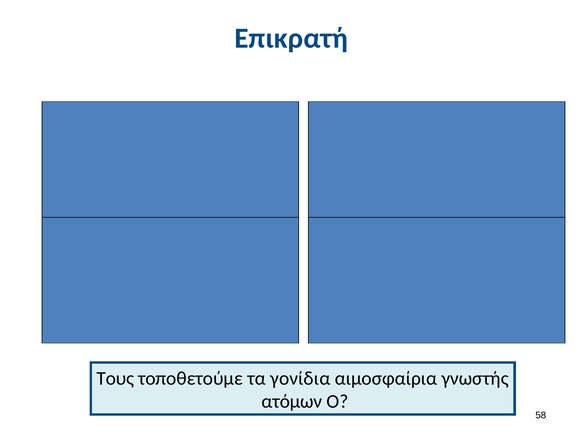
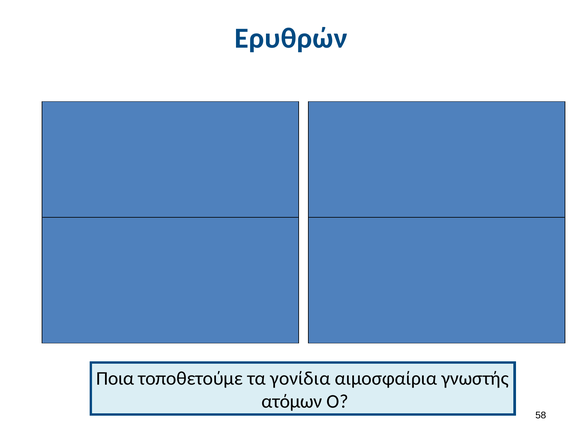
Επικρατή: Επικρατή -> Ερυθρών (291, 38)
Τους: Τους -> Ποια (115, 379)
